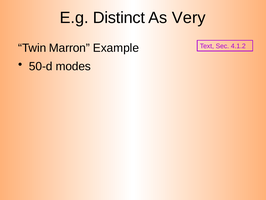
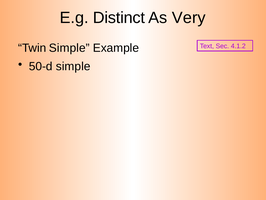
Twin Marron: Marron -> Simple (69, 48)
50-d modes: modes -> simple (73, 66)
